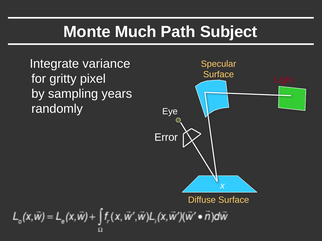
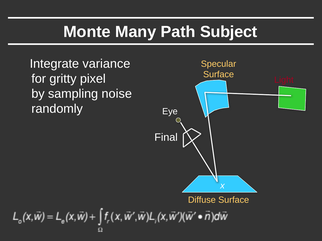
Much: Much -> Many (136, 32)
years: years -> noise (117, 94)
Error: Error -> Final (166, 138)
